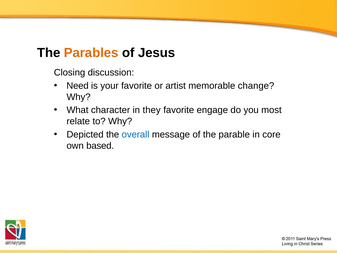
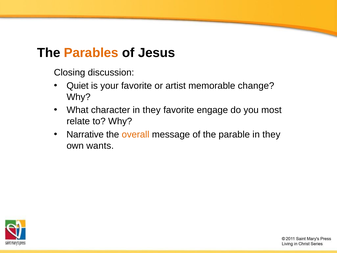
Need: Need -> Quiet (78, 86)
Depicted: Depicted -> Narrative (85, 134)
overall colour: blue -> orange (136, 134)
parable in core: core -> they (271, 134)
based: based -> wants (100, 146)
